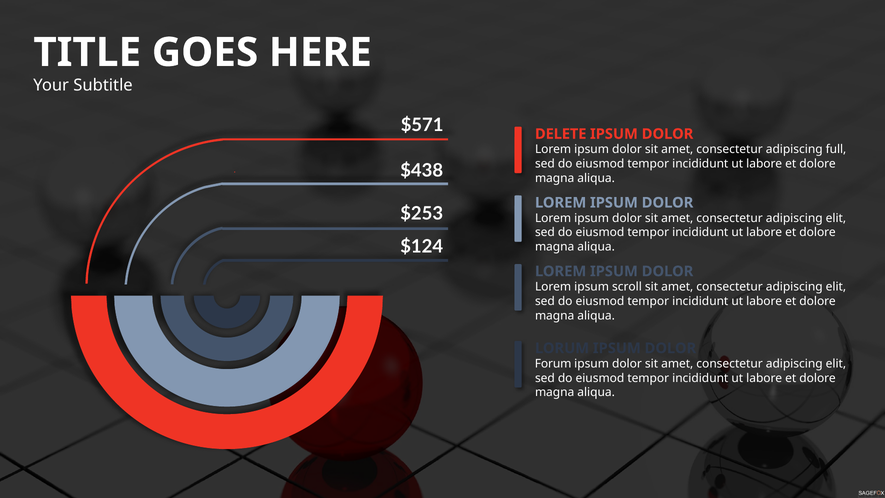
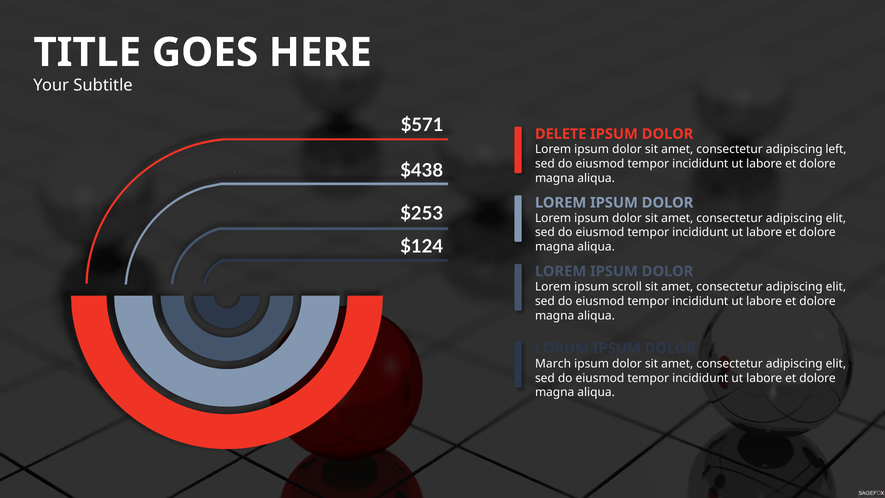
full: full -> left (836, 149)
Forum: Forum -> March (553, 364)
